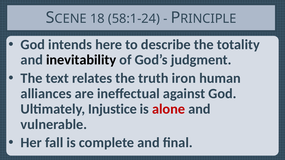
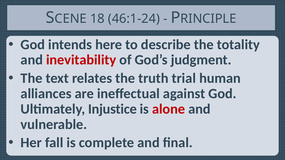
58:1-24: 58:1-24 -> 46:1-24 (134, 19)
inevitability colour: black -> red (81, 60)
iron: iron -> trial (184, 78)
